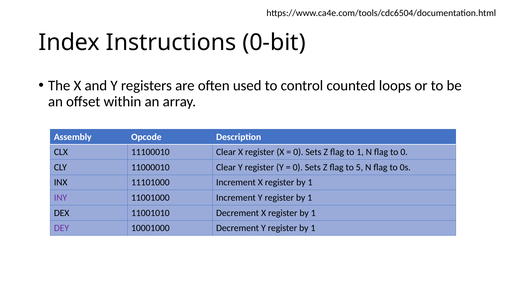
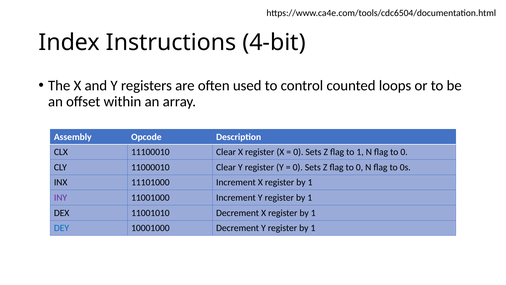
0-bit: 0-bit -> 4-bit (274, 43)
Z flag to 5: 5 -> 0 (359, 167)
DEY colour: purple -> blue (62, 228)
